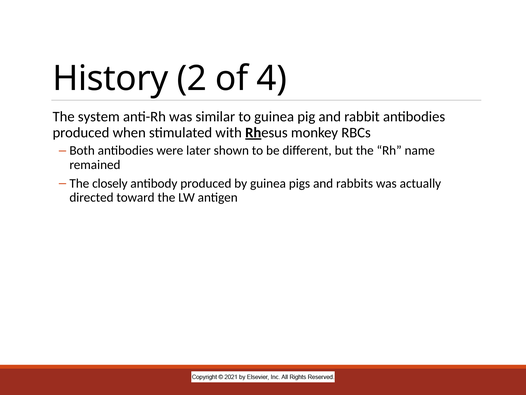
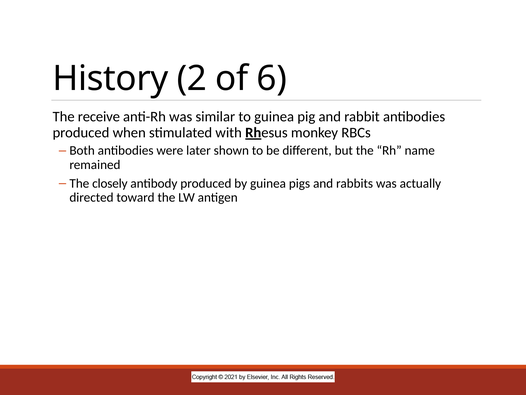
4: 4 -> 6 (272, 79)
system: system -> receive (99, 117)
